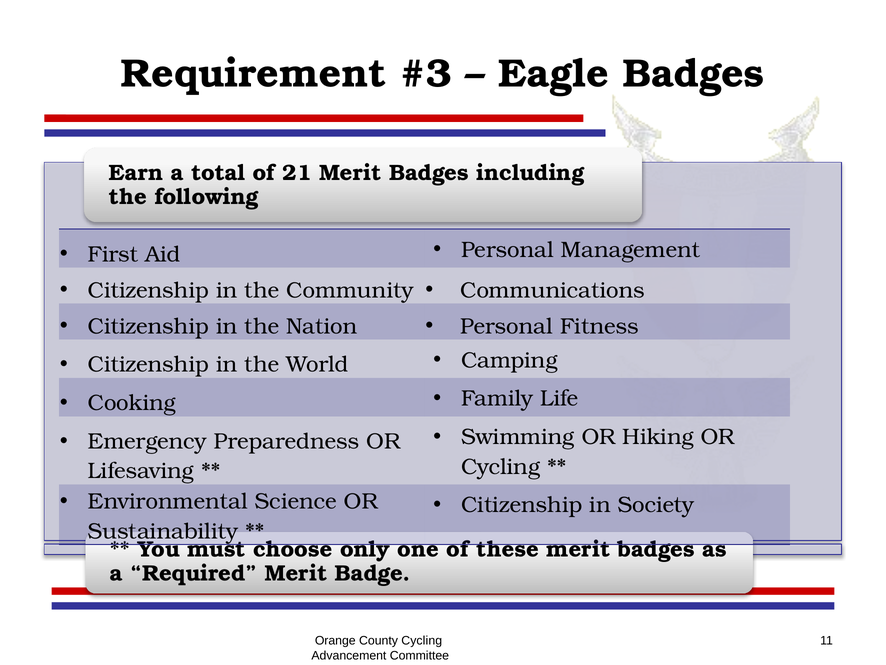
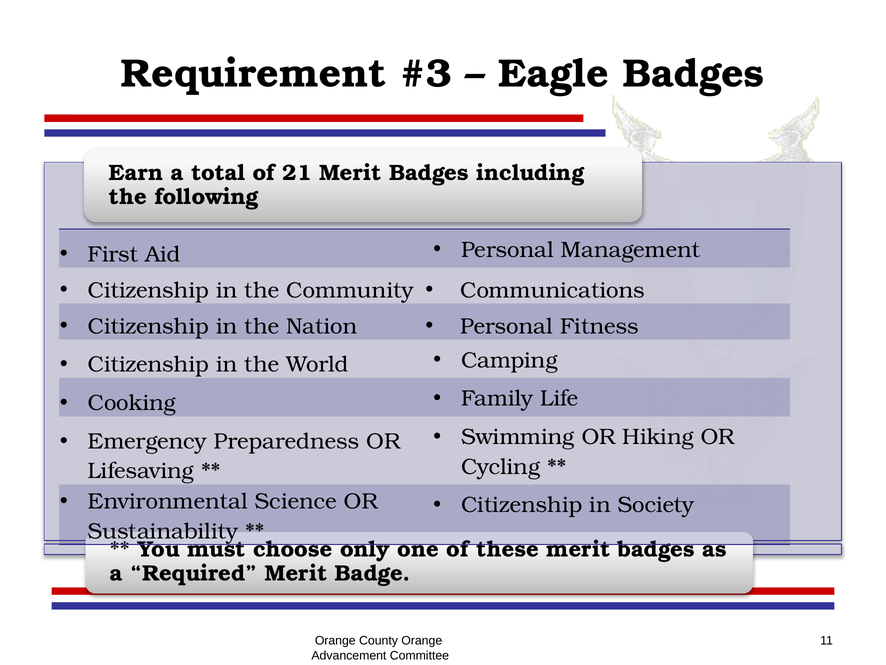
County Cycling: Cycling -> Orange (422, 640)
